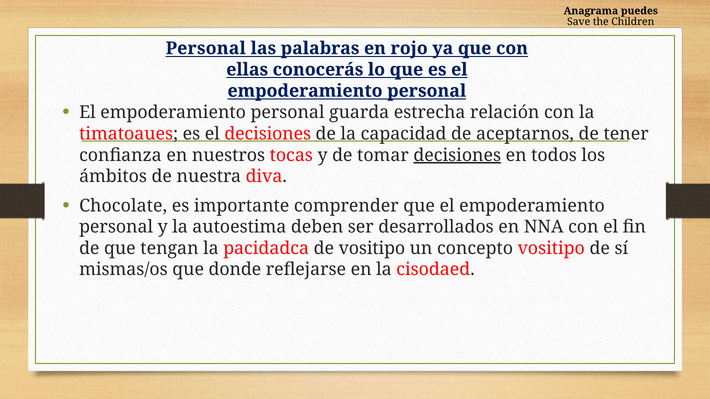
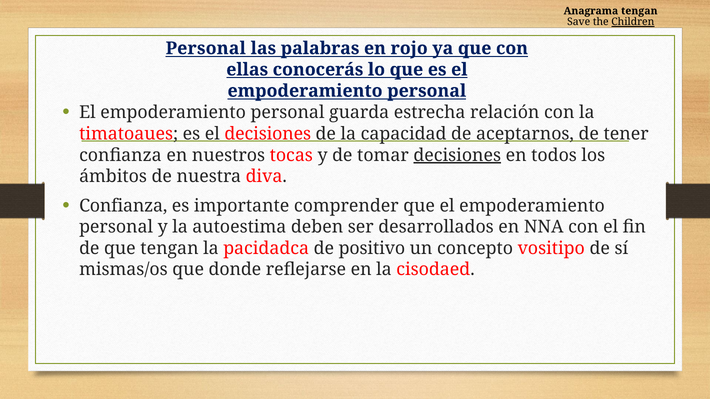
Anagrama puedes: puedes -> tengan (639, 11)
Children underline: none -> present (633, 22)
Chocolate: Chocolate -> Confianza (123, 206)
de vositipo: vositipo -> positivo (372, 248)
